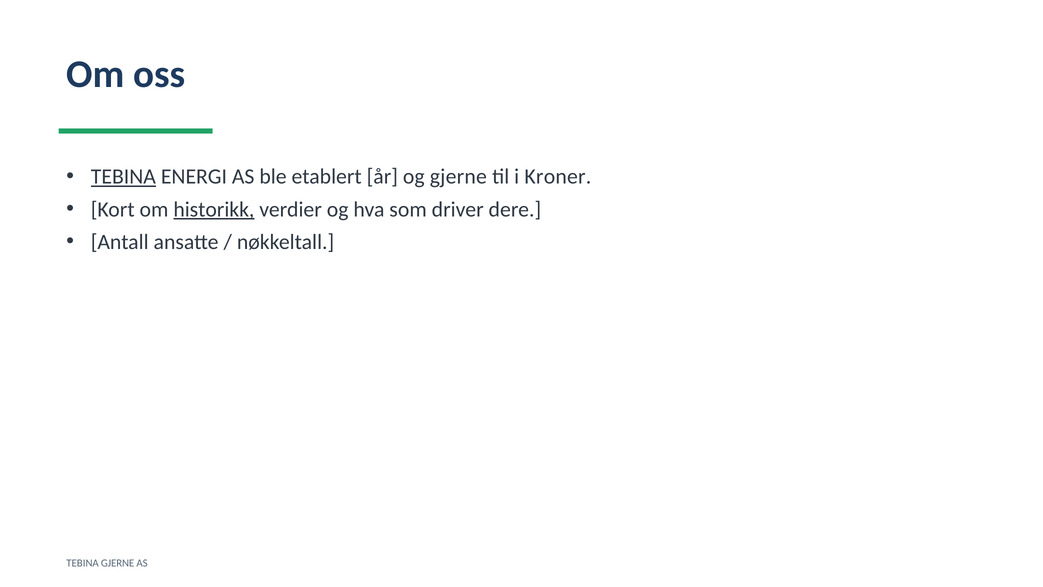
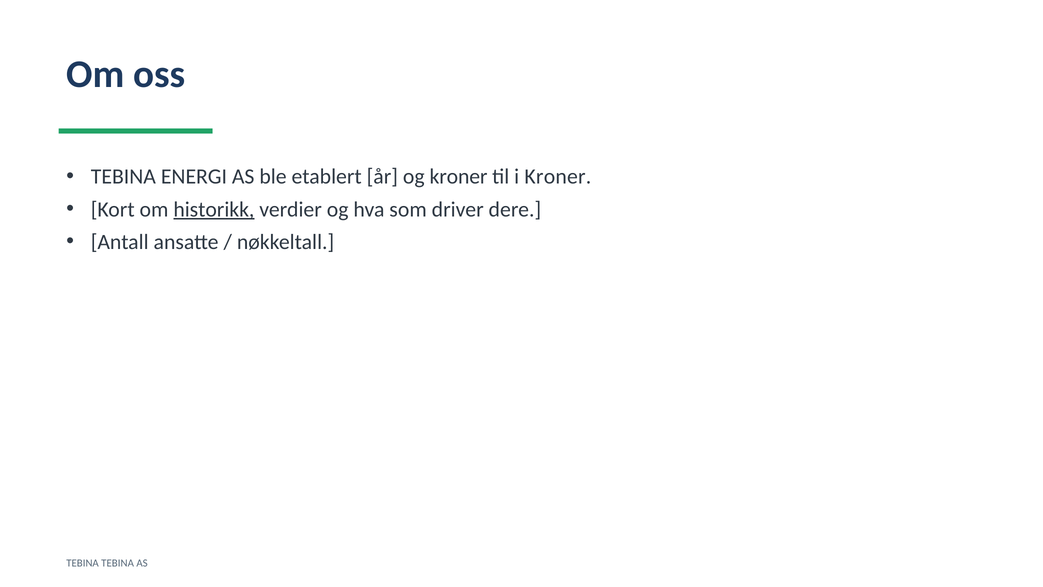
TEBINA underline: present -> none (123, 177)
og gjerne: gjerne -> kroner (459, 177)
TEBINA GJERNE: GJERNE -> TEBINA (118, 563)
